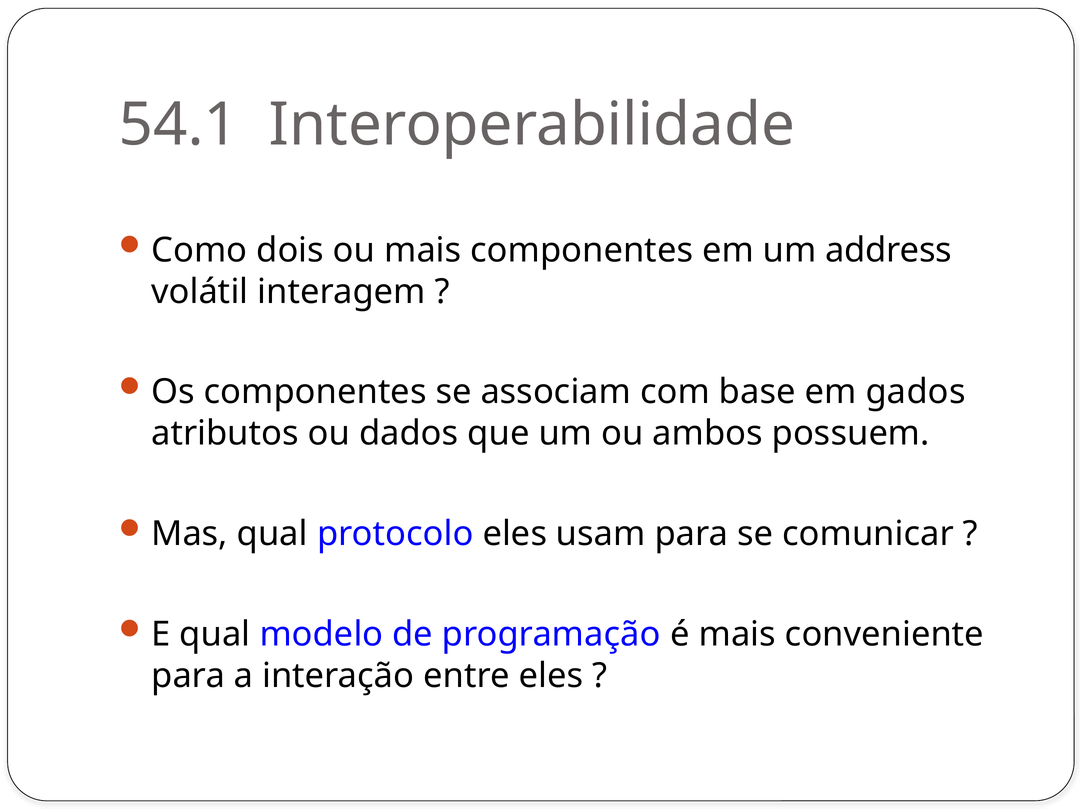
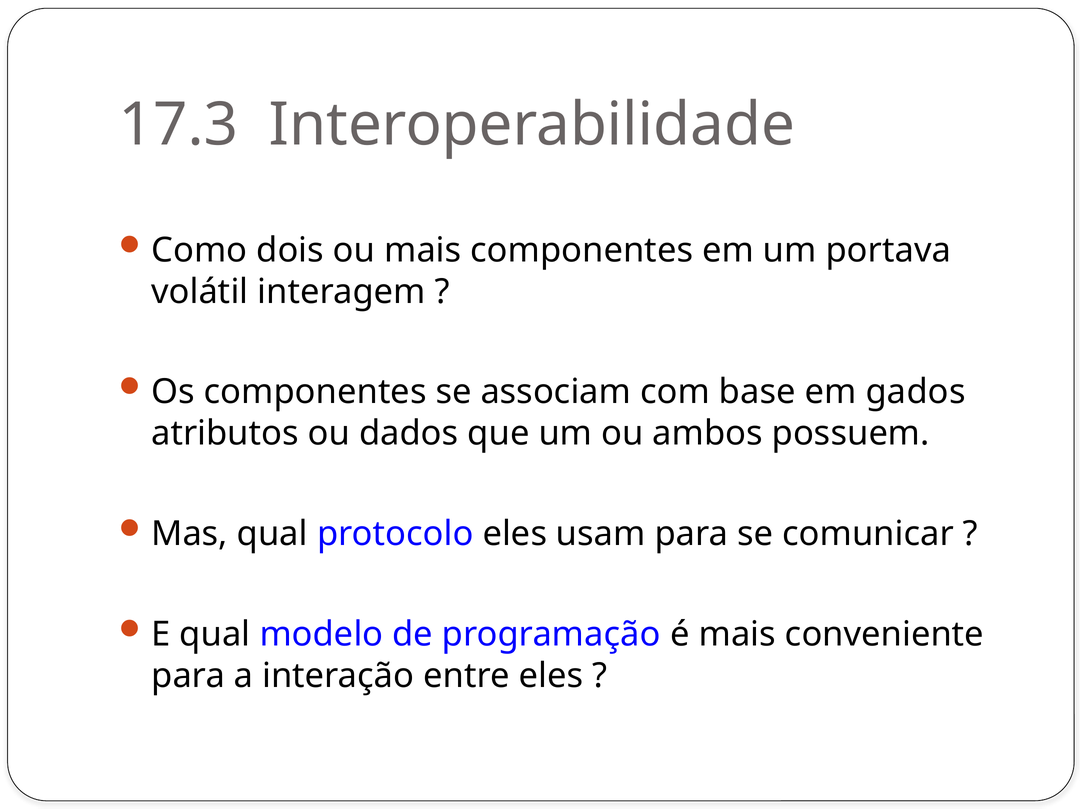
54.1: 54.1 -> 17.3 (178, 125)
address: address -> portava (888, 250)
